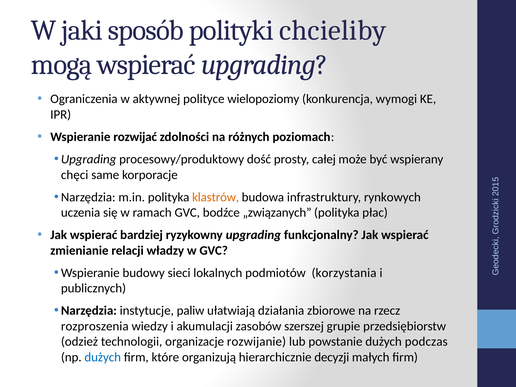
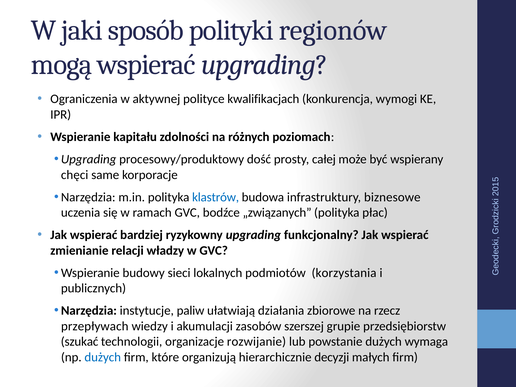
chcieliby: chcieliby -> regionów (333, 30)
wielopoziomy: wielopoziomy -> kwalifikacjach (263, 99)
rozwijać: rozwijać -> kapitału (135, 137)
klastrów colour: orange -> blue (216, 197)
rynkowych: rynkowych -> biznesowe (392, 197)
rozproszenia: rozproszenia -> przepływach (95, 326)
odzież: odzież -> szukać (80, 342)
podczas: podczas -> wymaga (426, 342)
